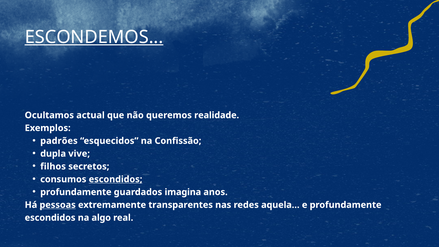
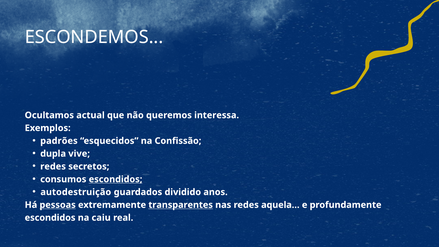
ESCONDEMOS underline: present -> none (94, 37)
realidade: realidade -> interessa (217, 115)
filhos: filhos -> redes (53, 166)
profundamente: profundamente -> autodestruição (76, 192)
imagina: imagina -> dividido (183, 192)
transparentes underline: none -> present (181, 205)
algo: algo -> caiu (101, 218)
